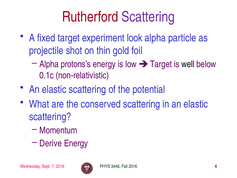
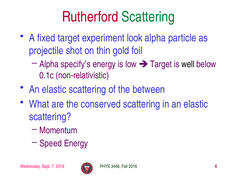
Scattering colour: purple -> green (148, 17)
protons’s: protons’s -> specify’s (76, 64)
potential: potential -> between (149, 89)
Derive: Derive -> Speed (51, 143)
